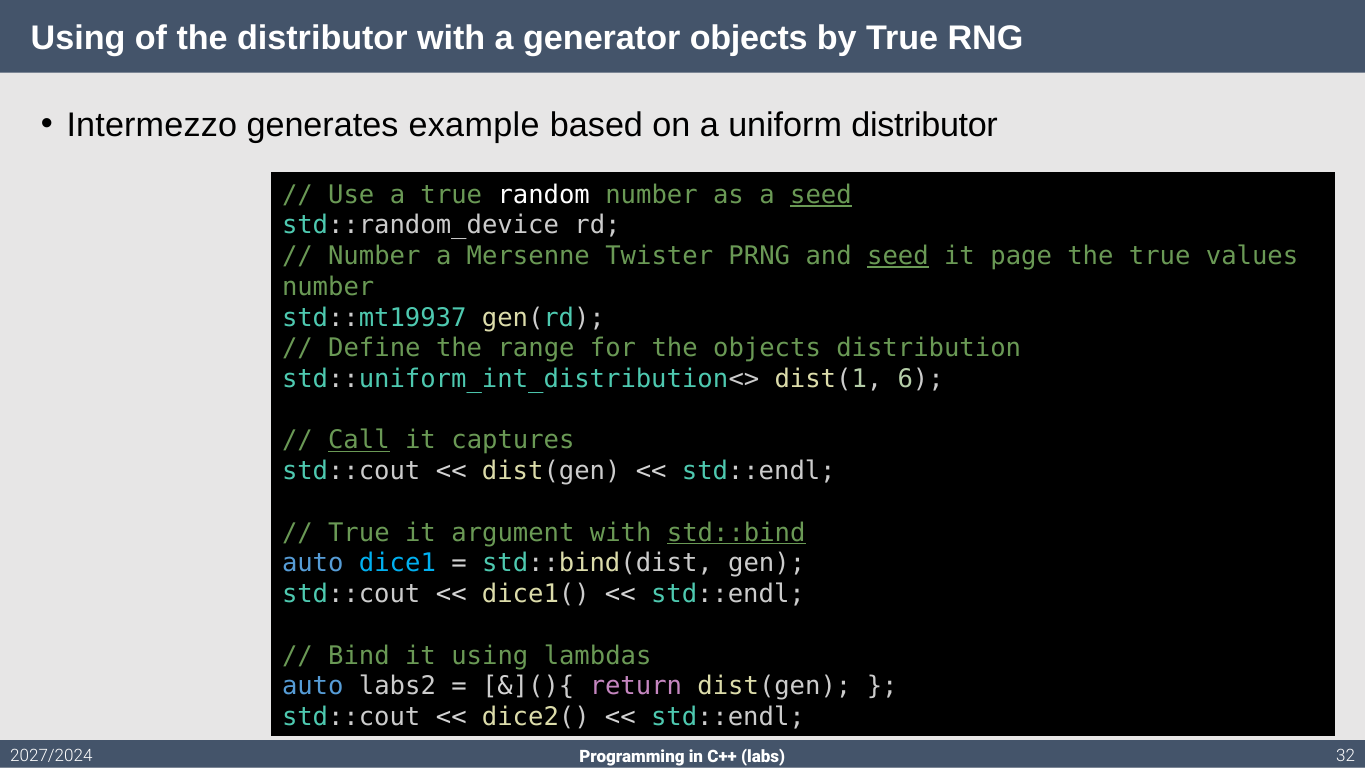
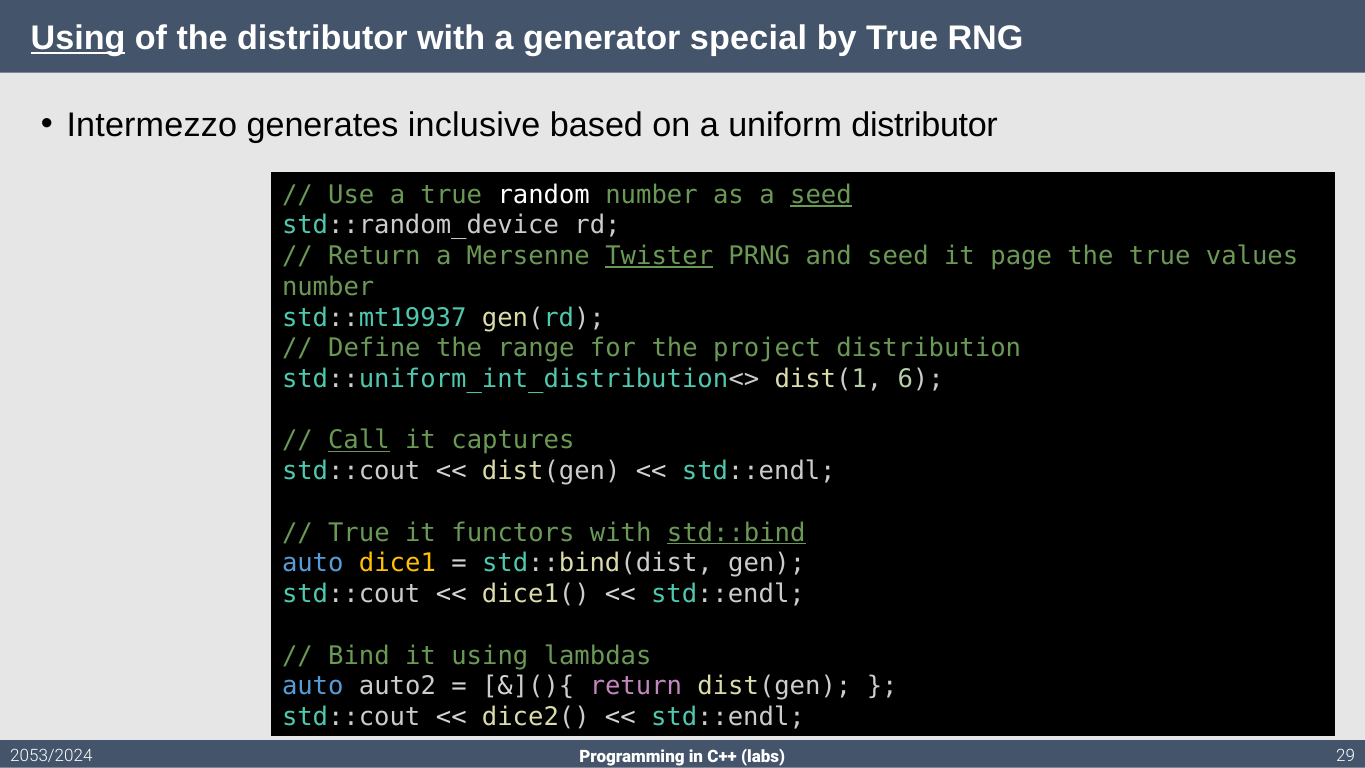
Using underline: none -> present (78, 39)
generator objects: objects -> special (748, 39)
example: example -> inclusive (474, 125)
Number: Number -> Return (374, 256)
Twister underline: none -> present (659, 256)
seed underline: present -> none (898, 256)
the objects: objects -> project (767, 348)
argument: argument -> functors (513, 533)
dice1 colour: light blue -> yellow (397, 563)
labs2: labs2 -> auto2 (397, 686)
2027/2024: 2027/2024 -> 2053/2024 (51, 755)
32: 32 -> 29 (1346, 755)
